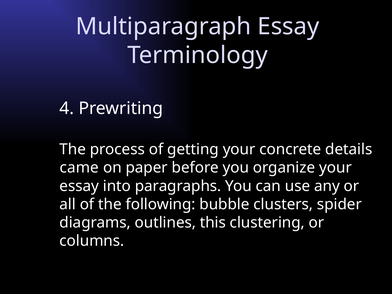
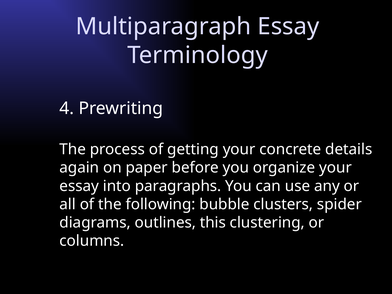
came: came -> again (79, 168)
